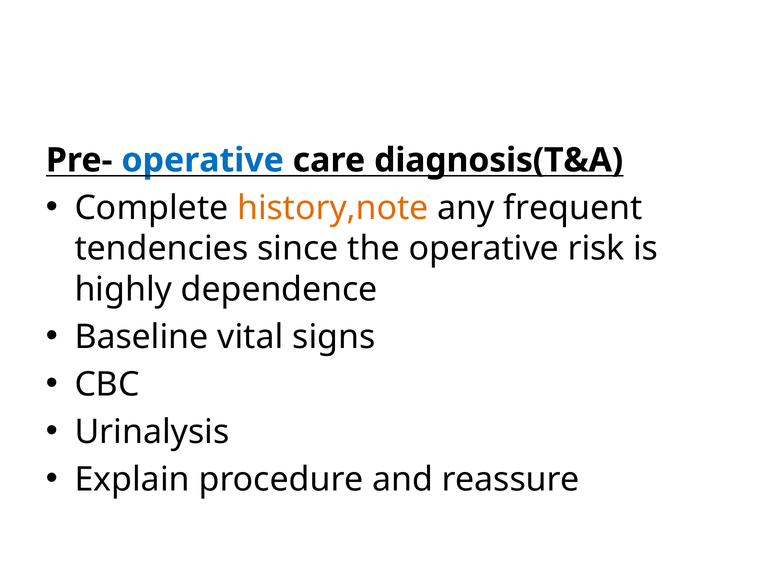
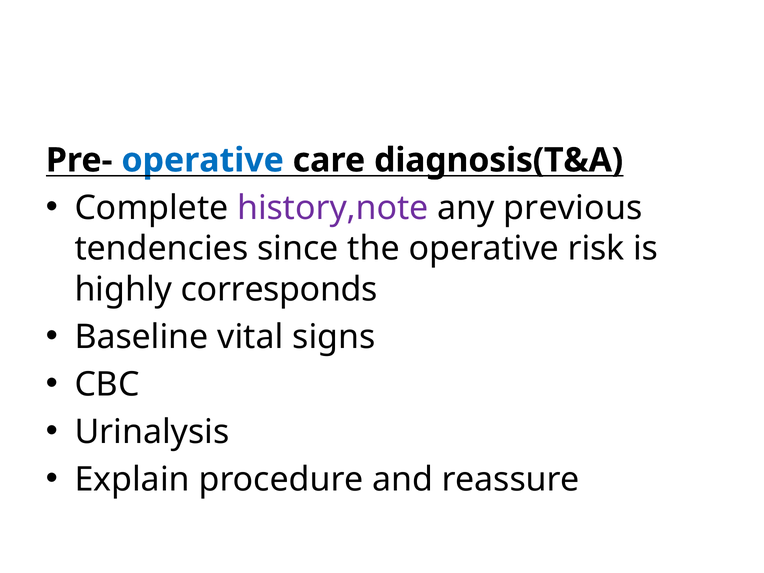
history,note colour: orange -> purple (333, 208)
frequent: frequent -> previous (573, 208)
dependence: dependence -> corresponds (279, 289)
